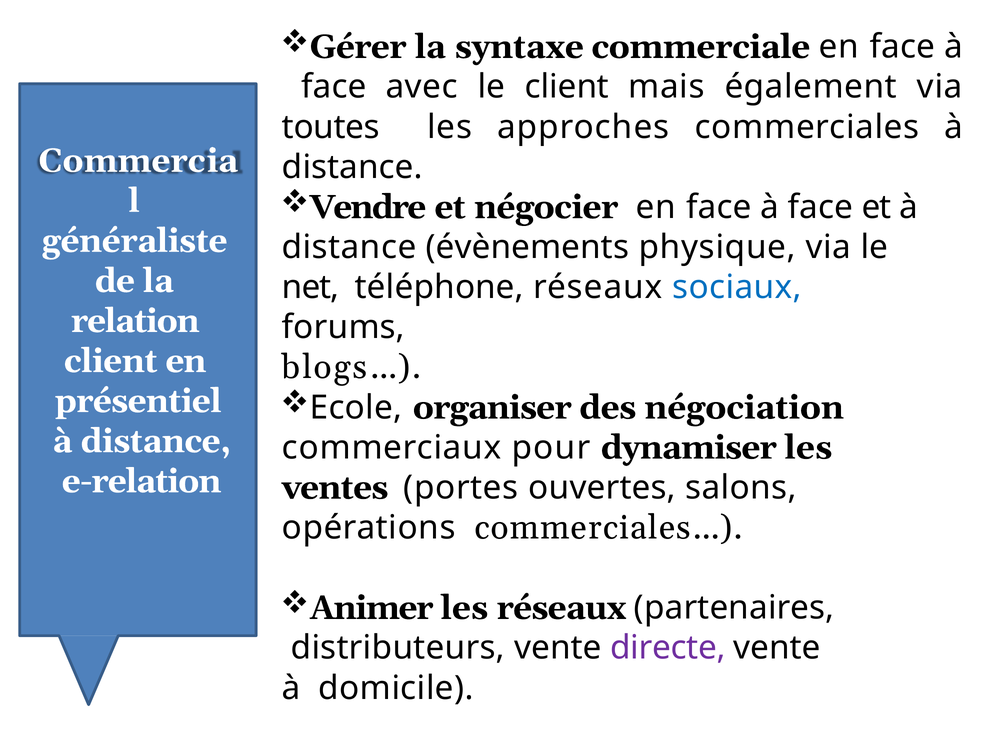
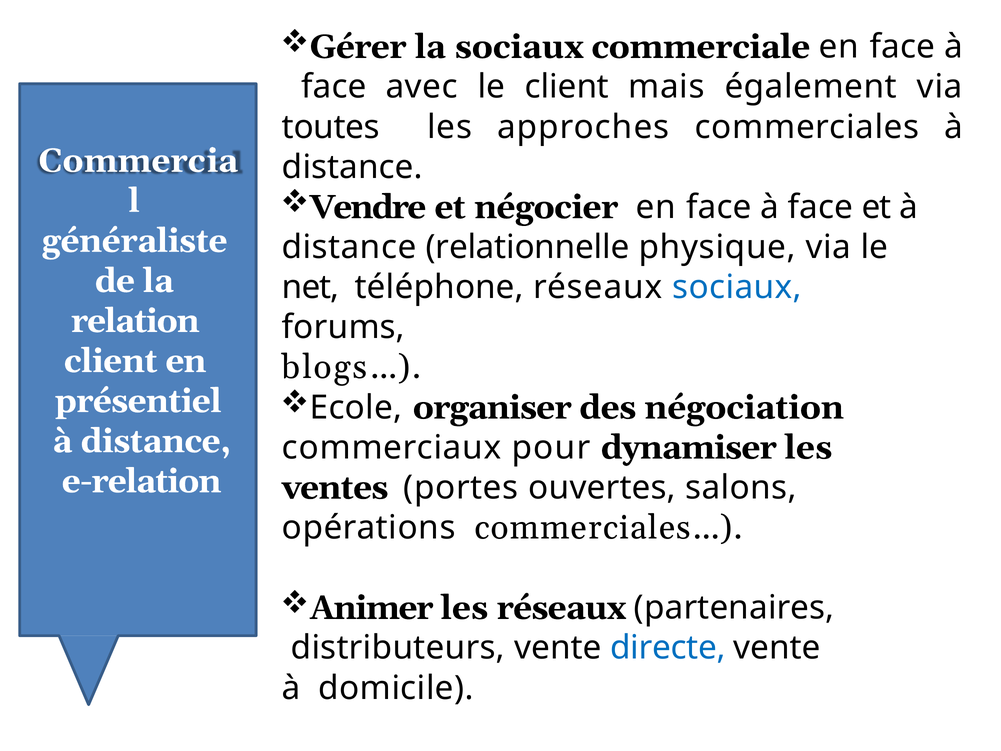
la syntaxe: syntaxe -> sociaux (519, 47)
évènements: évènements -> relationnelle (528, 247)
directe colour: purple -> blue (668, 648)
